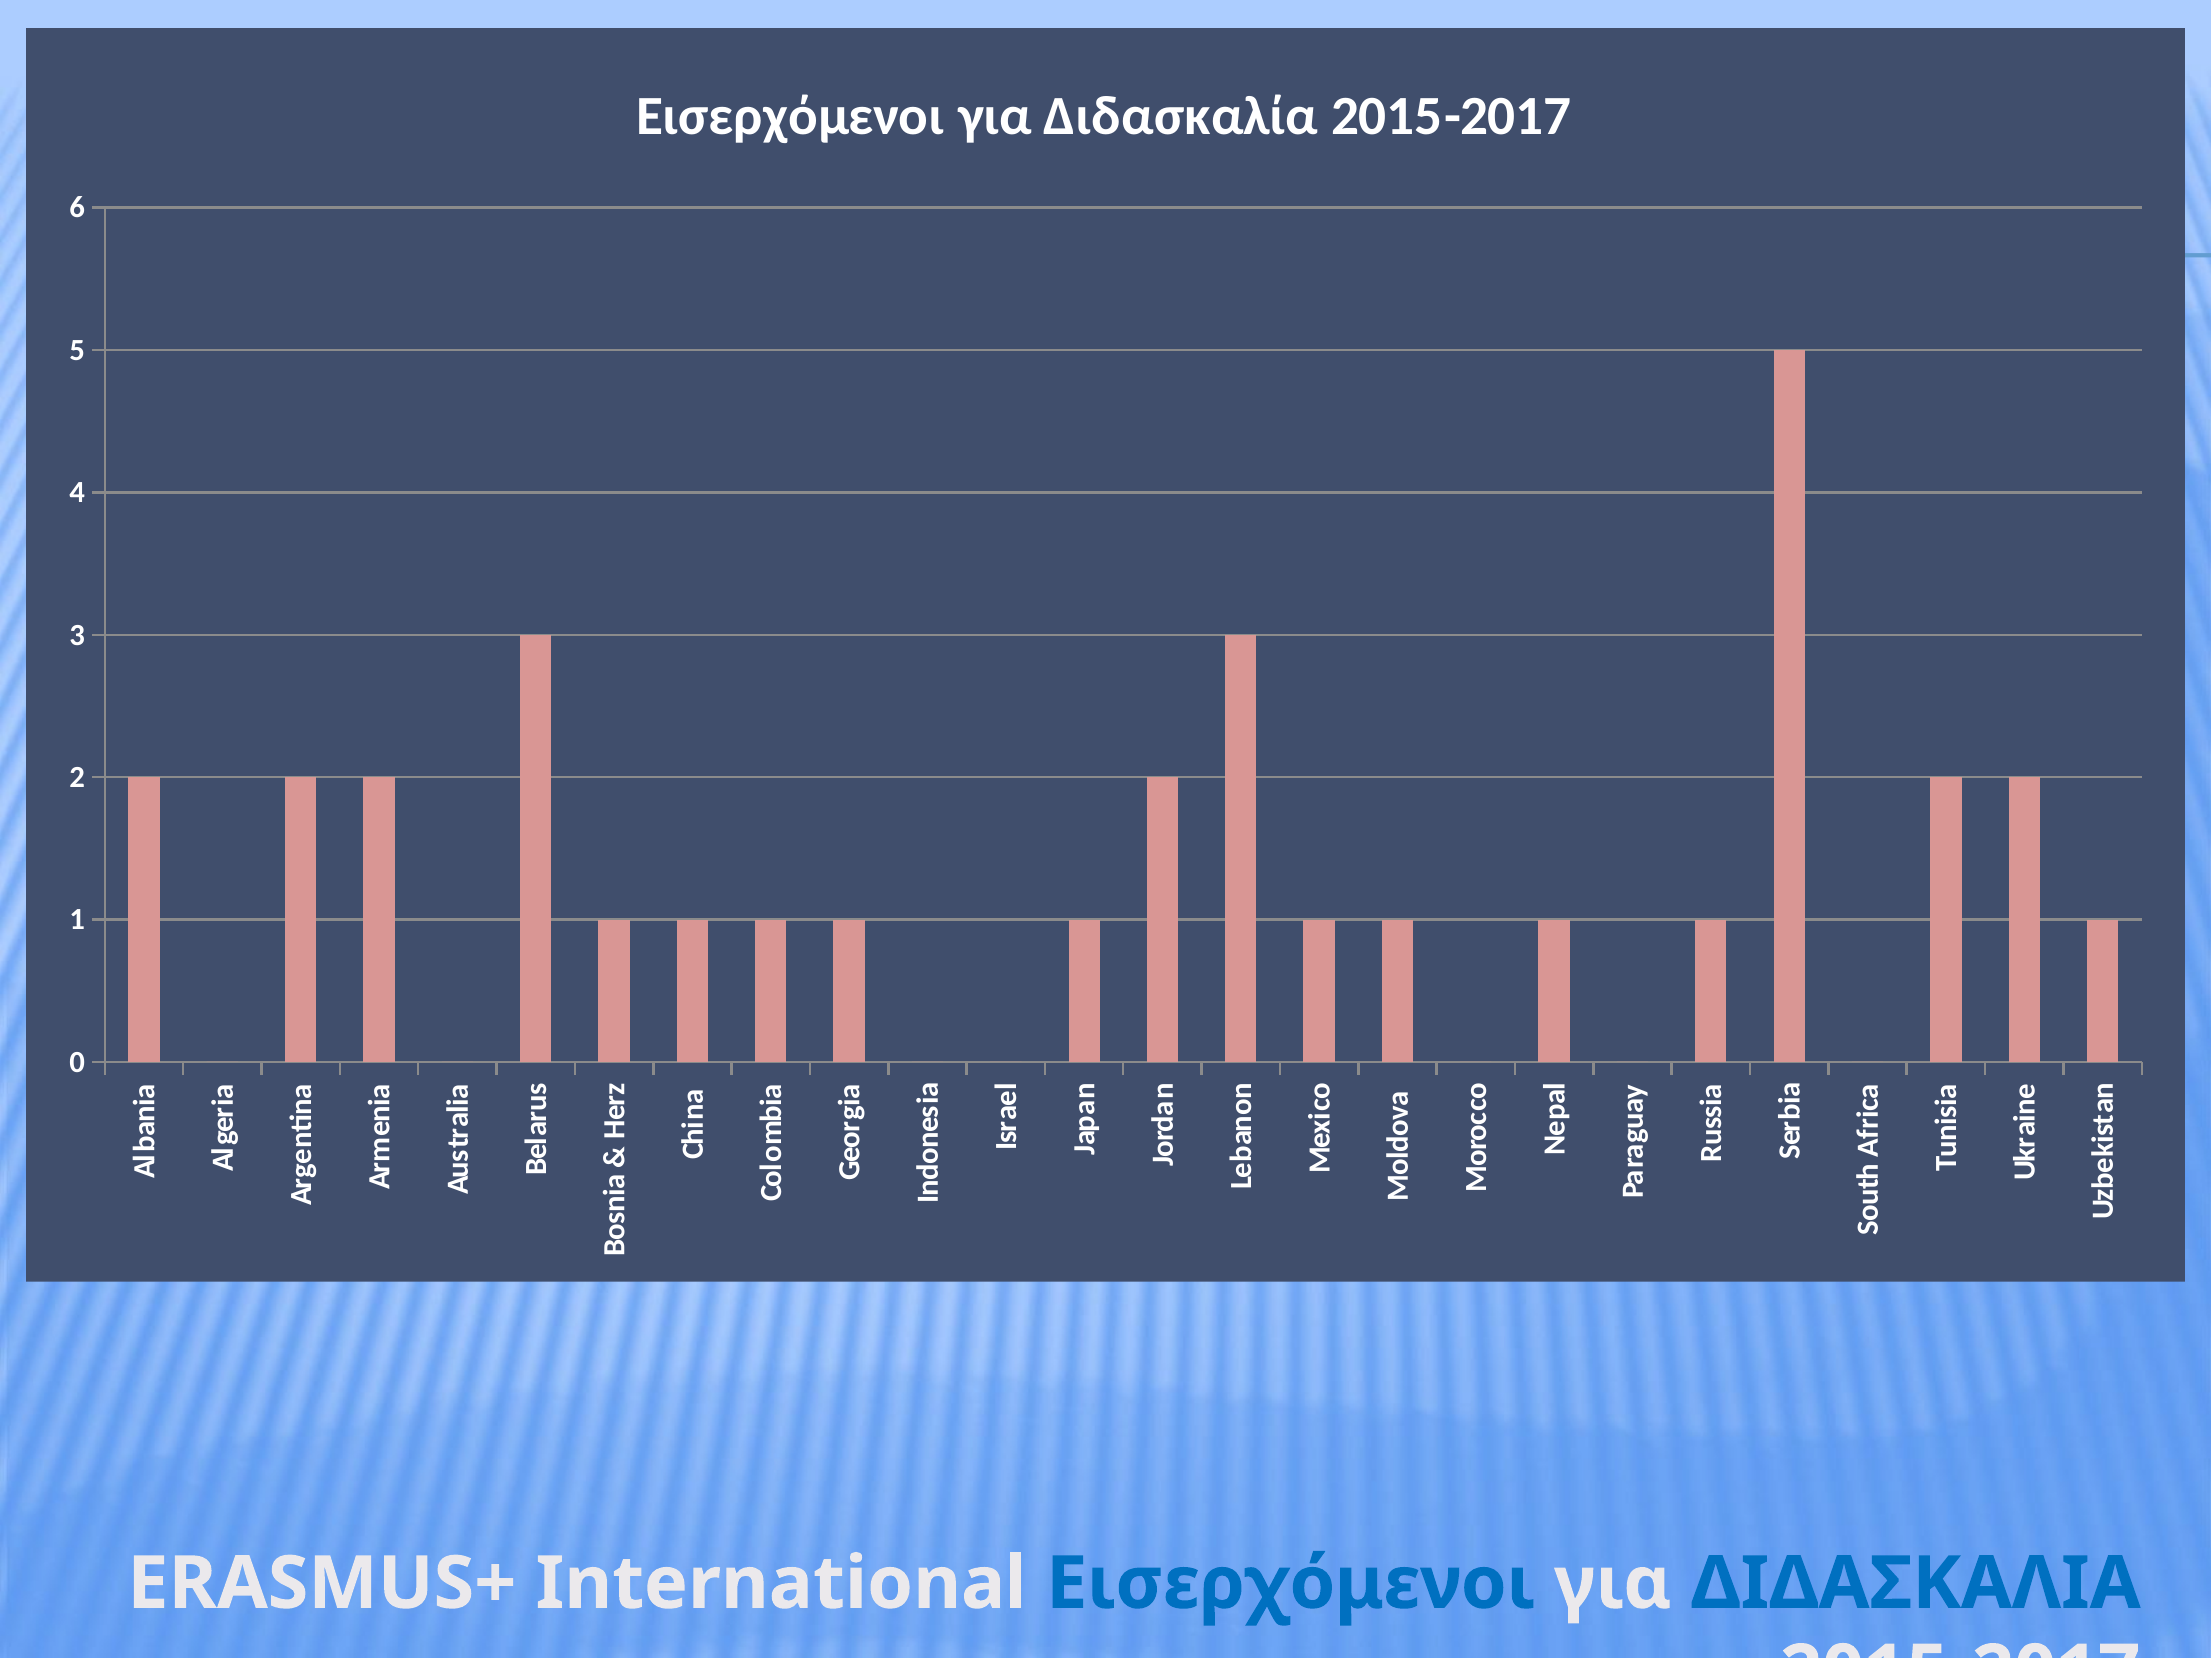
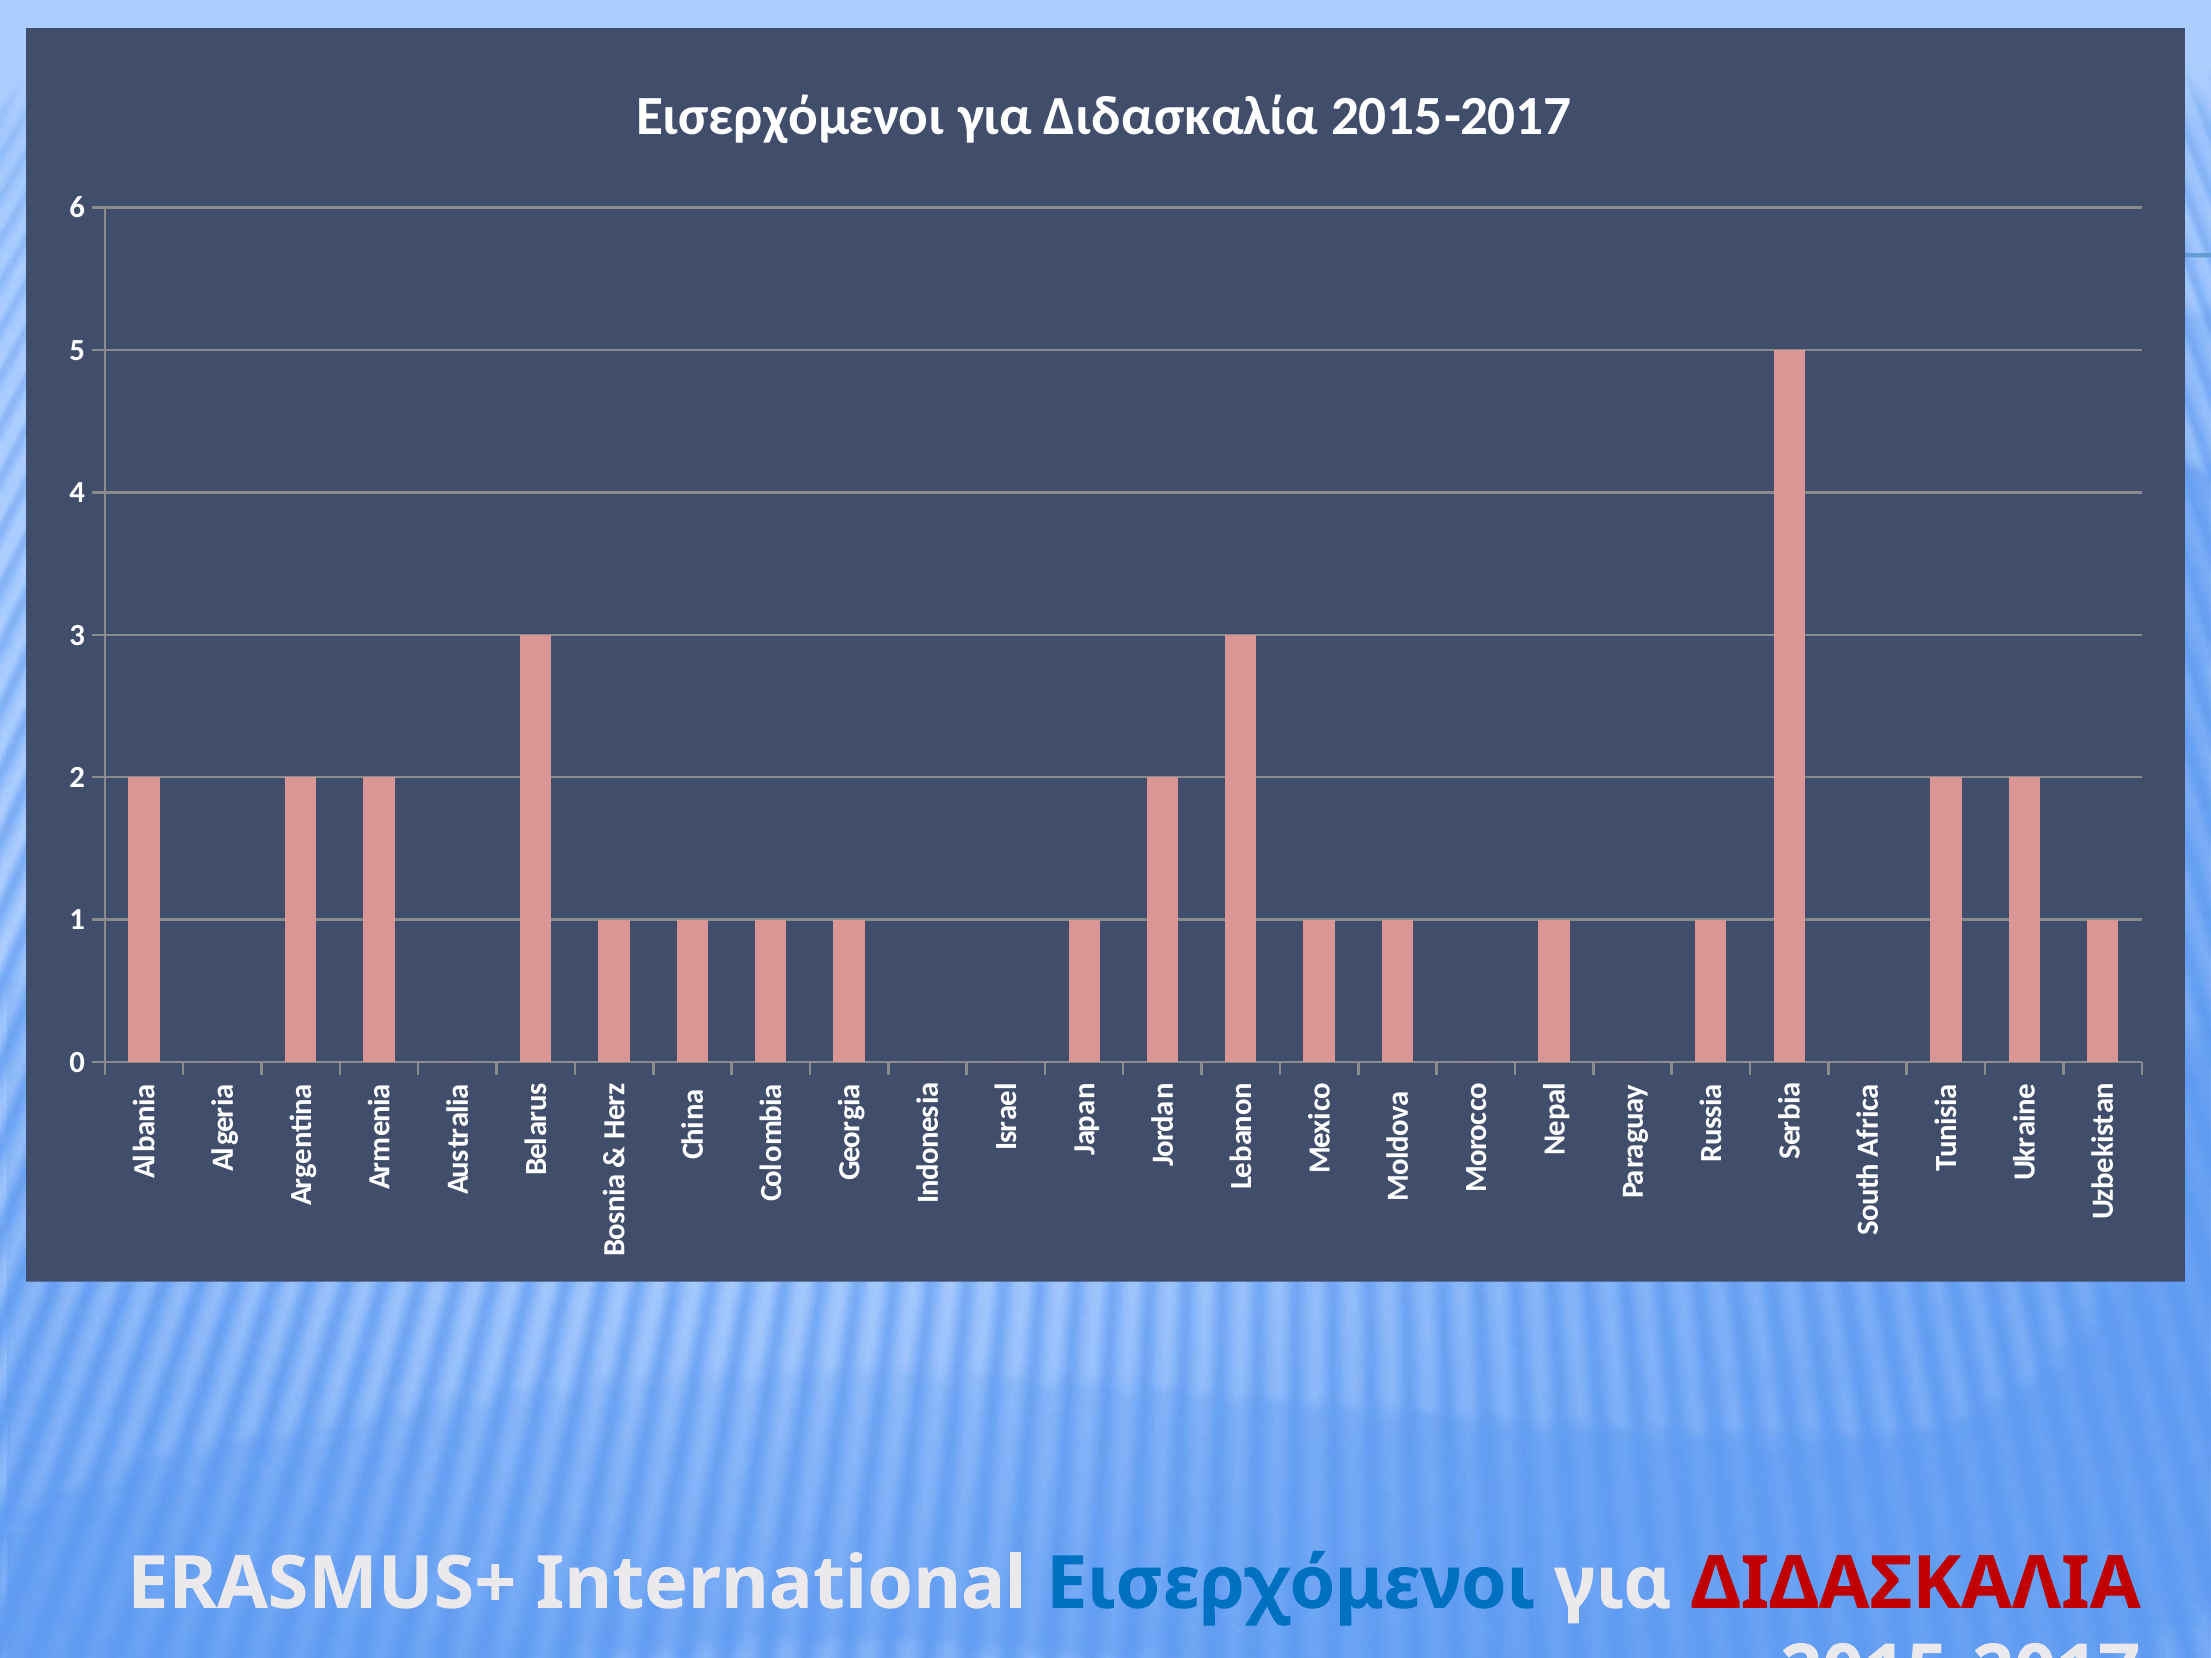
ΔΙΔΑΣΚΑΛΙΑ colour: blue -> red (1916, 1584)
